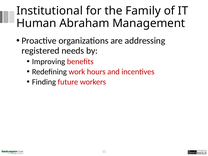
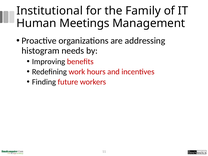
Abraham: Abraham -> Meetings (84, 23)
registered: registered -> histogram (41, 51)
